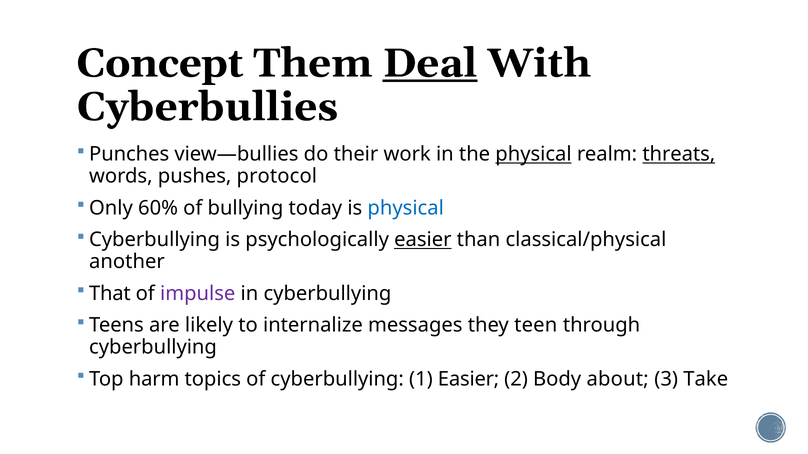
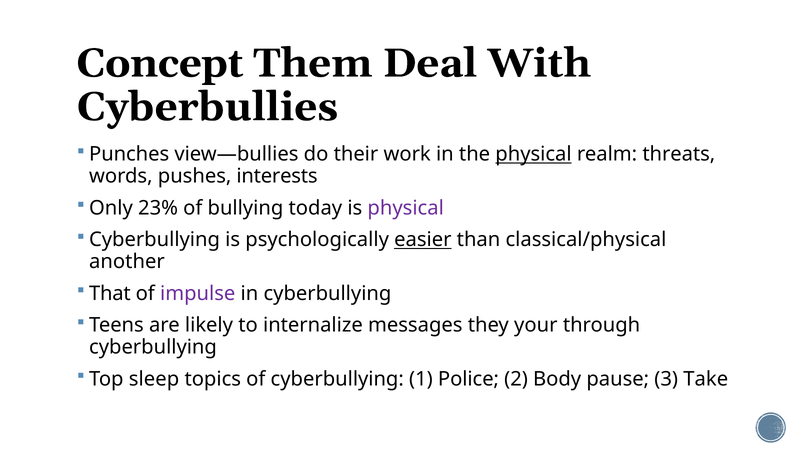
Deal underline: present -> none (430, 63)
threats underline: present -> none (679, 154)
protocol: protocol -> interests (277, 176)
60%: 60% -> 23% (158, 208)
physical colour: blue -> purple (406, 208)
teen: teen -> your (536, 326)
harm: harm -> sleep (154, 379)
1 Easier: Easier -> Police (468, 379)
about: about -> pause (618, 379)
